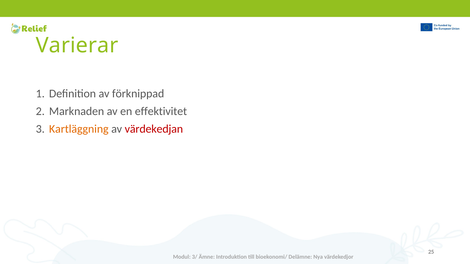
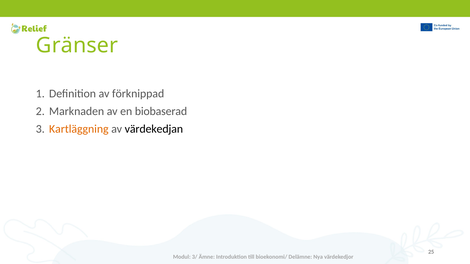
Varierar: Varierar -> Gränser (77, 46)
effektivitet: effektivitet -> biobaserad (161, 111)
värdekedjan colour: red -> black (154, 129)
